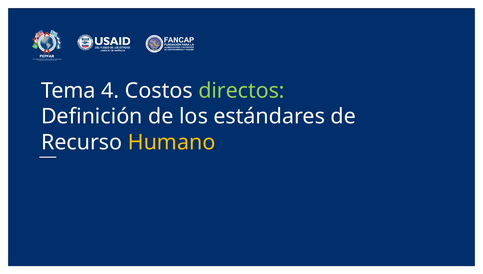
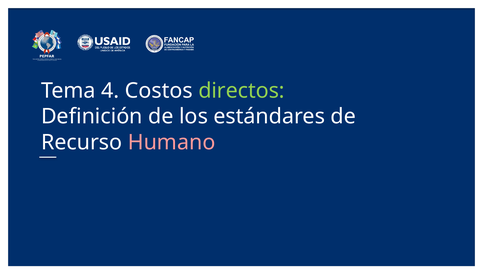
Humano colour: yellow -> pink (172, 142)
